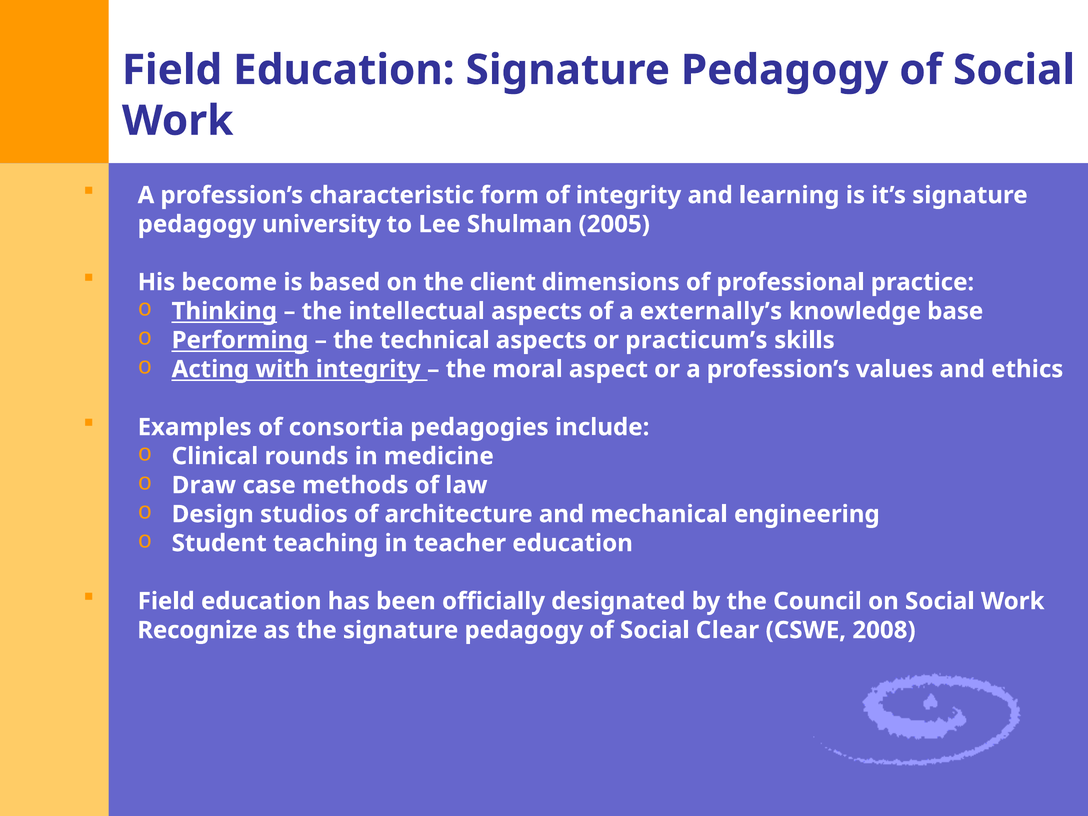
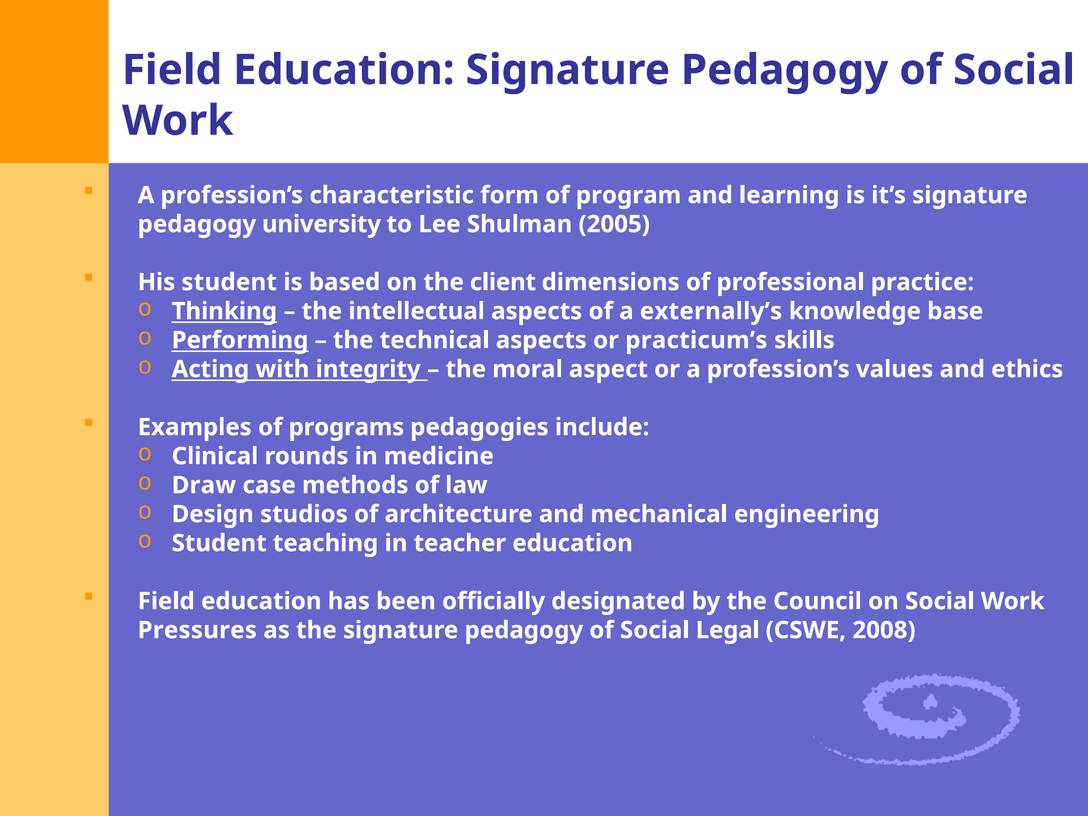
of integrity: integrity -> program (629, 195)
His become: become -> student (229, 282)
consortia: consortia -> programs (346, 427)
Recognize: Recognize -> Pressures (197, 630)
Clear: Clear -> Legal (728, 630)
